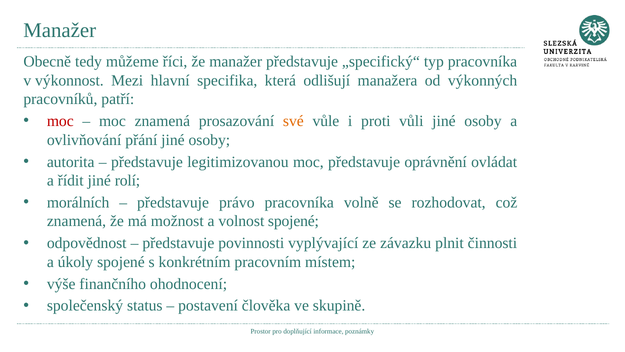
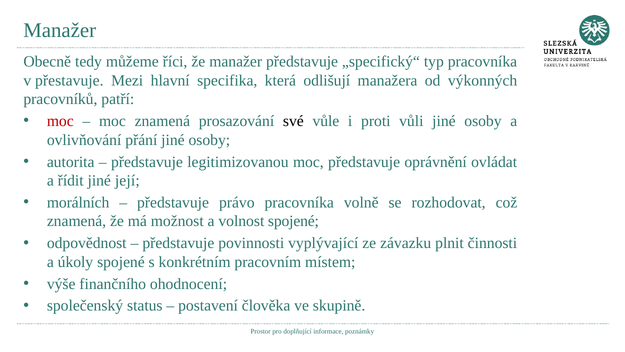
výkonnost: výkonnost -> přestavuje (69, 80)
své colour: orange -> black (293, 121)
rolí: rolí -> její (127, 180)
